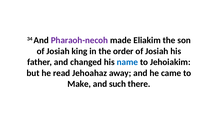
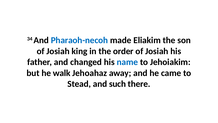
Pharaoh-necoh colour: purple -> blue (79, 40)
read: read -> walk (62, 73)
Make: Make -> Stead (79, 84)
